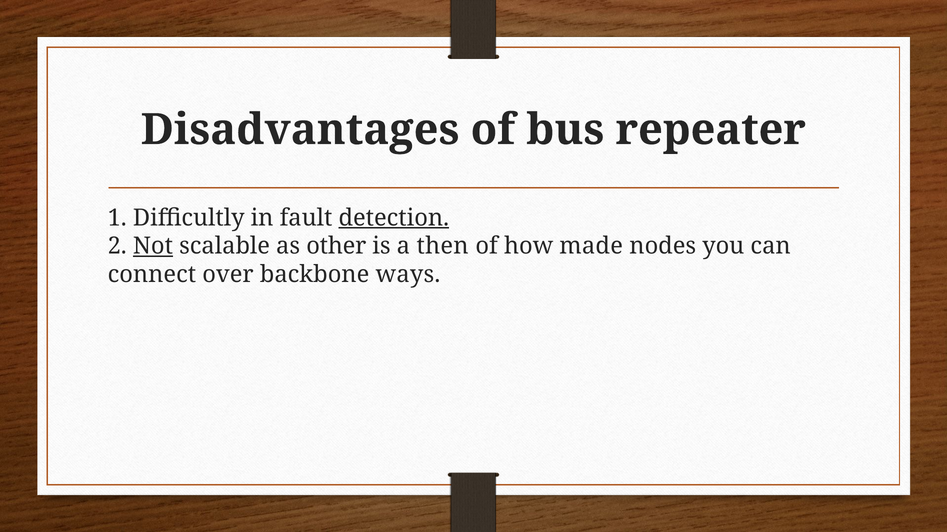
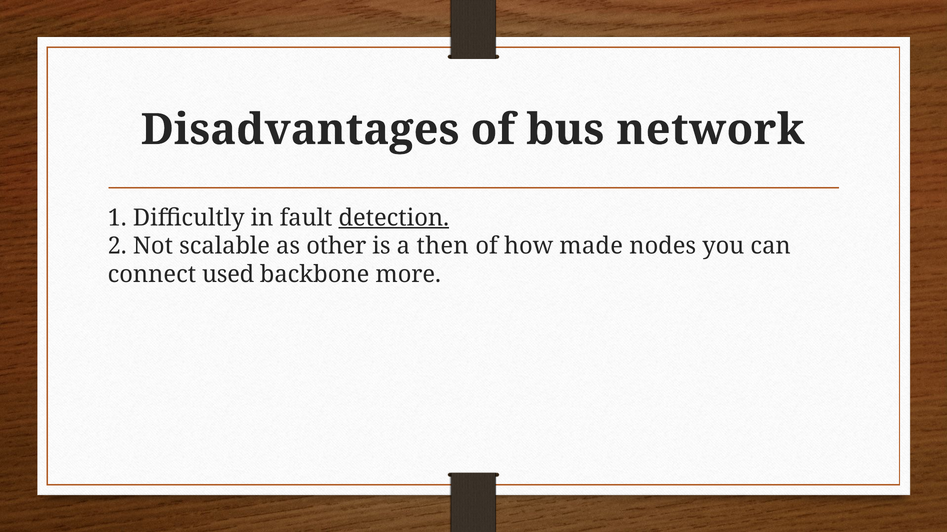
repeater: repeater -> network (710, 130)
Not underline: present -> none (153, 246)
over: over -> used (228, 275)
ways: ways -> more (408, 275)
